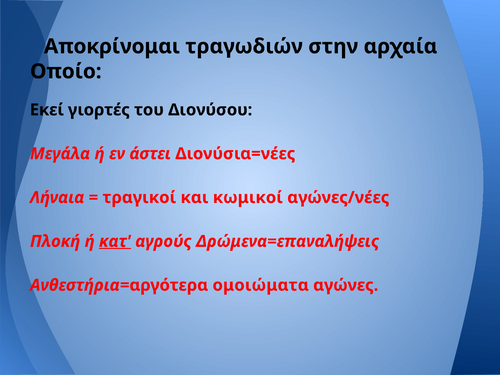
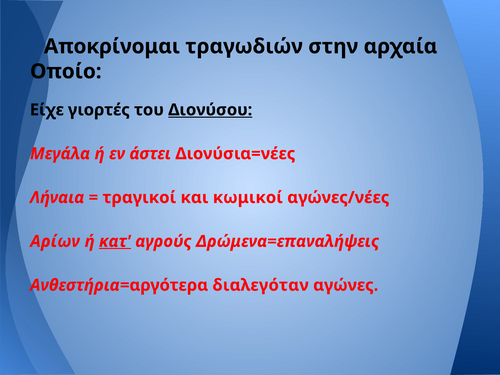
Εκεί: Εκεί -> Είχε (47, 110)
Διονύσου underline: none -> present (210, 110)
Πλοκή: Πλοκή -> Αρίων (55, 241)
ομοιώματα: ομοιώματα -> διαλεγόταν (261, 285)
